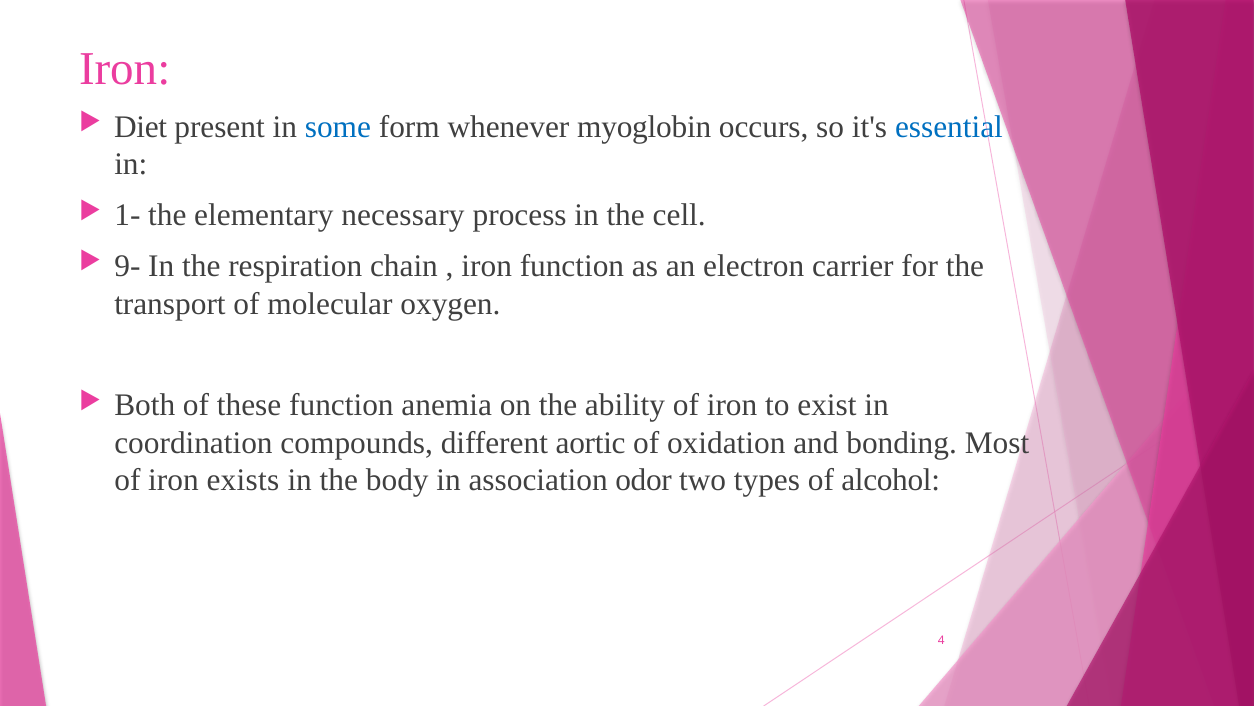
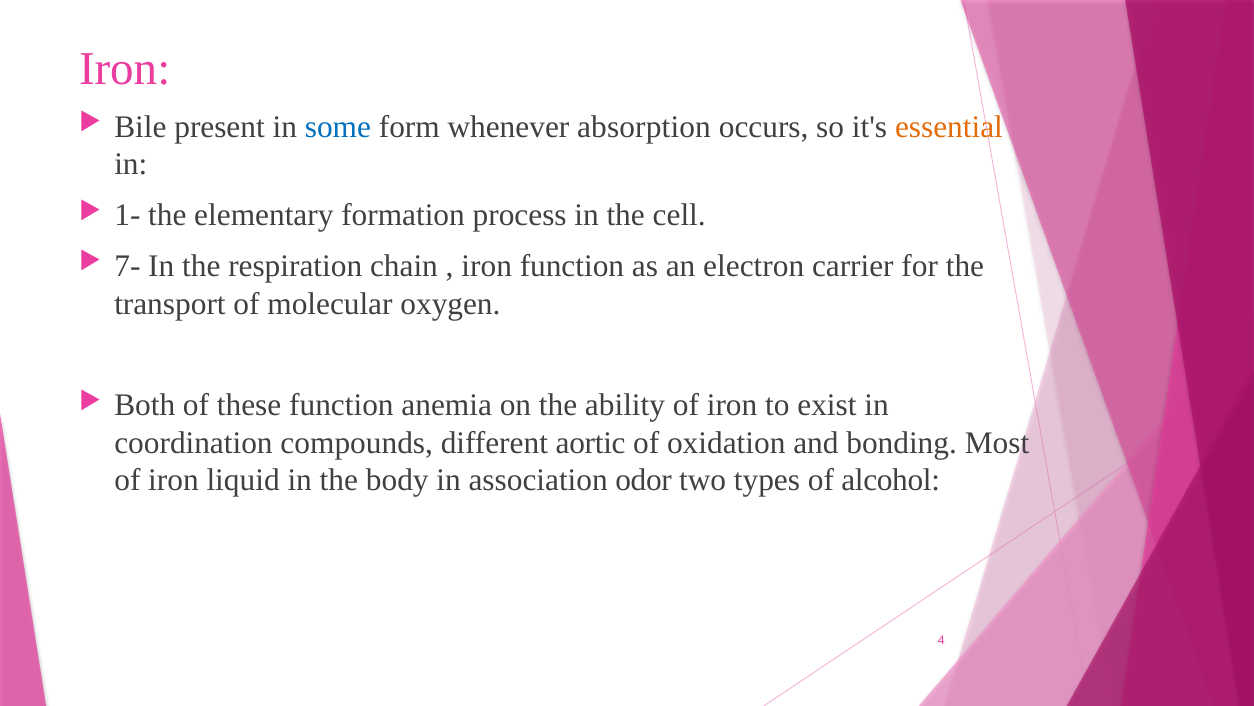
Diet: Diet -> Bile (140, 127)
myoglobin: myoglobin -> absorption (644, 127)
essential colour: blue -> orange (949, 127)
necessary: necessary -> formation (403, 215)
9-: 9- -> 7- (127, 266)
exists: exists -> liquid (243, 480)
